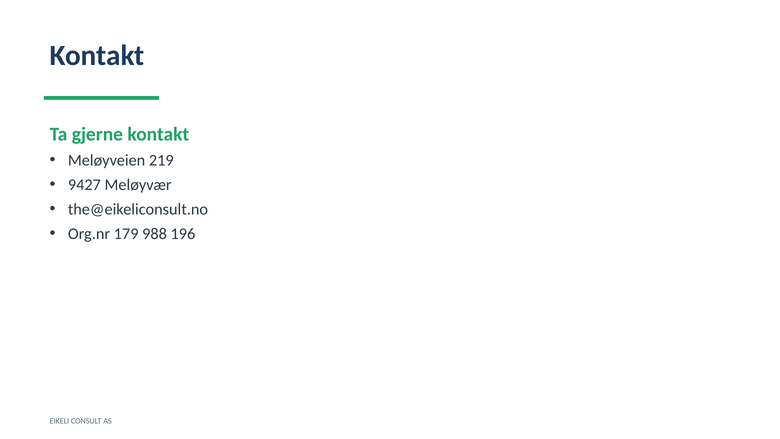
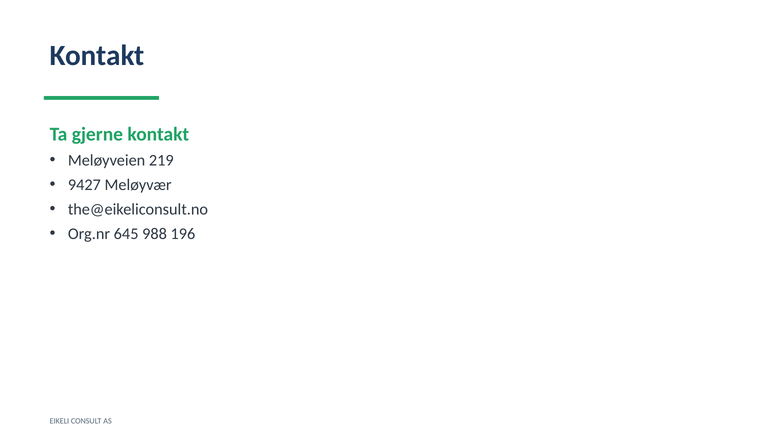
179: 179 -> 645 (126, 234)
